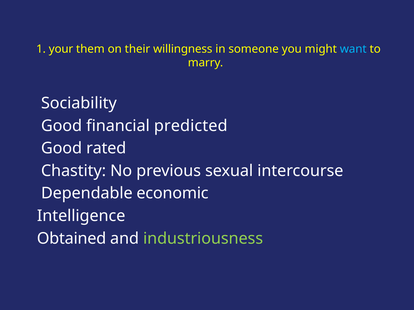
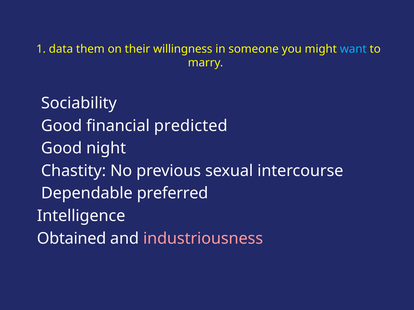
your: your -> data (61, 49)
rated: rated -> night (106, 149)
economic: economic -> preferred (173, 194)
industriousness colour: light green -> pink (203, 239)
